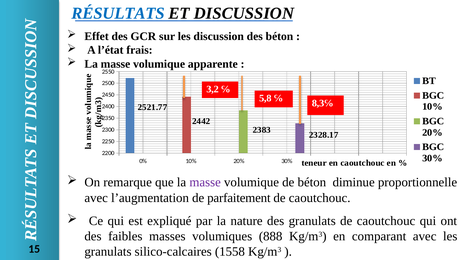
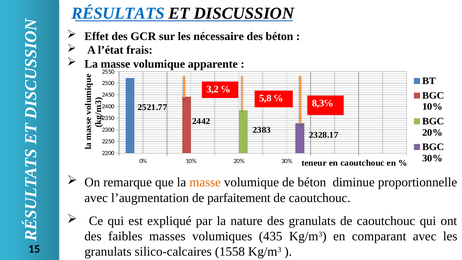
les discussion: discussion -> nécessaire (219, 36)
masse colour: purple -> orange (205, 182)
888: 888 -> 435 (271, 236)
